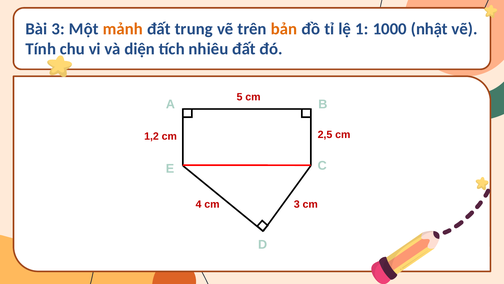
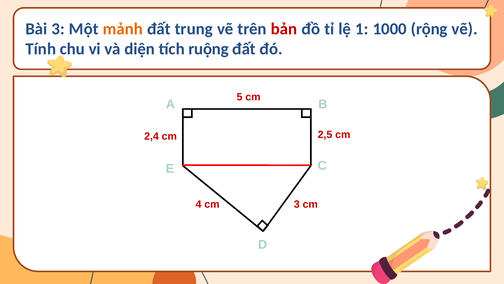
bản colour: orange -> red (284, 29)
nhật: nhật -> rộng (429, 29)
nhiêu: nhiêu -> ruộng (209, 49)
1,2: 1,2 -> 2,4 (151, 136)
